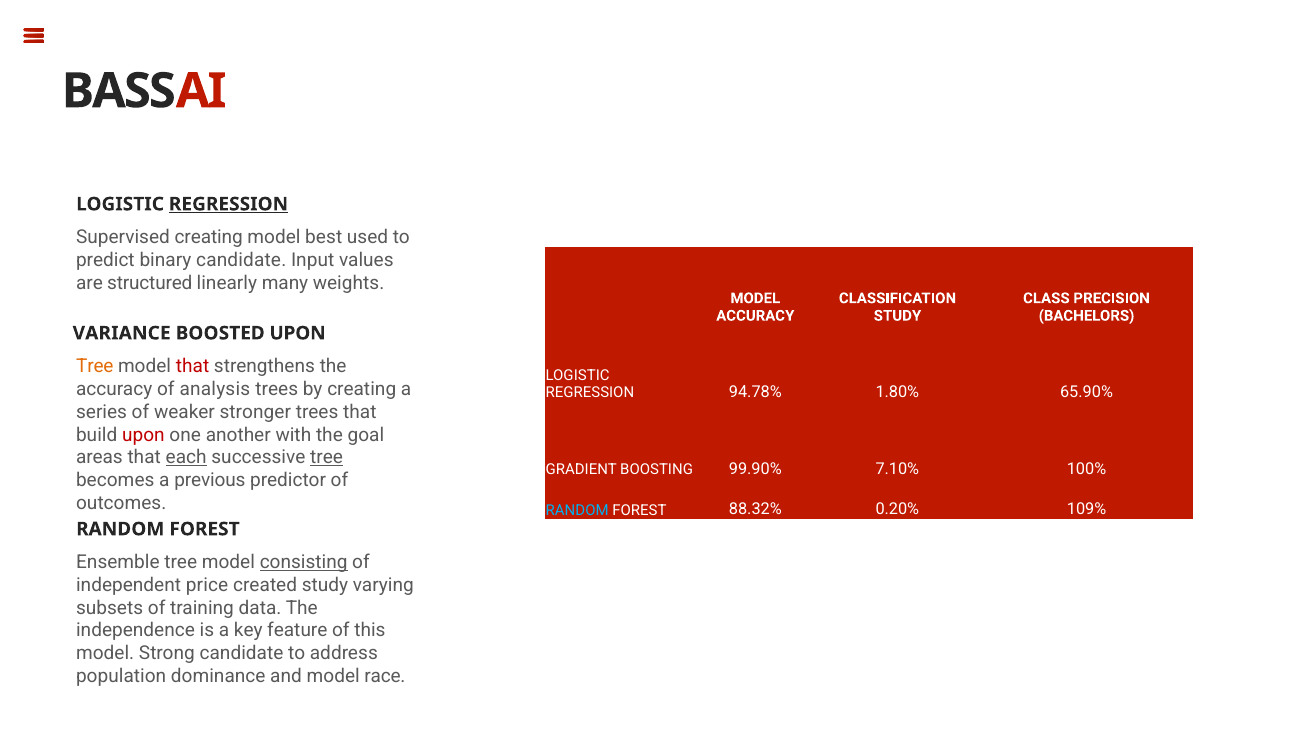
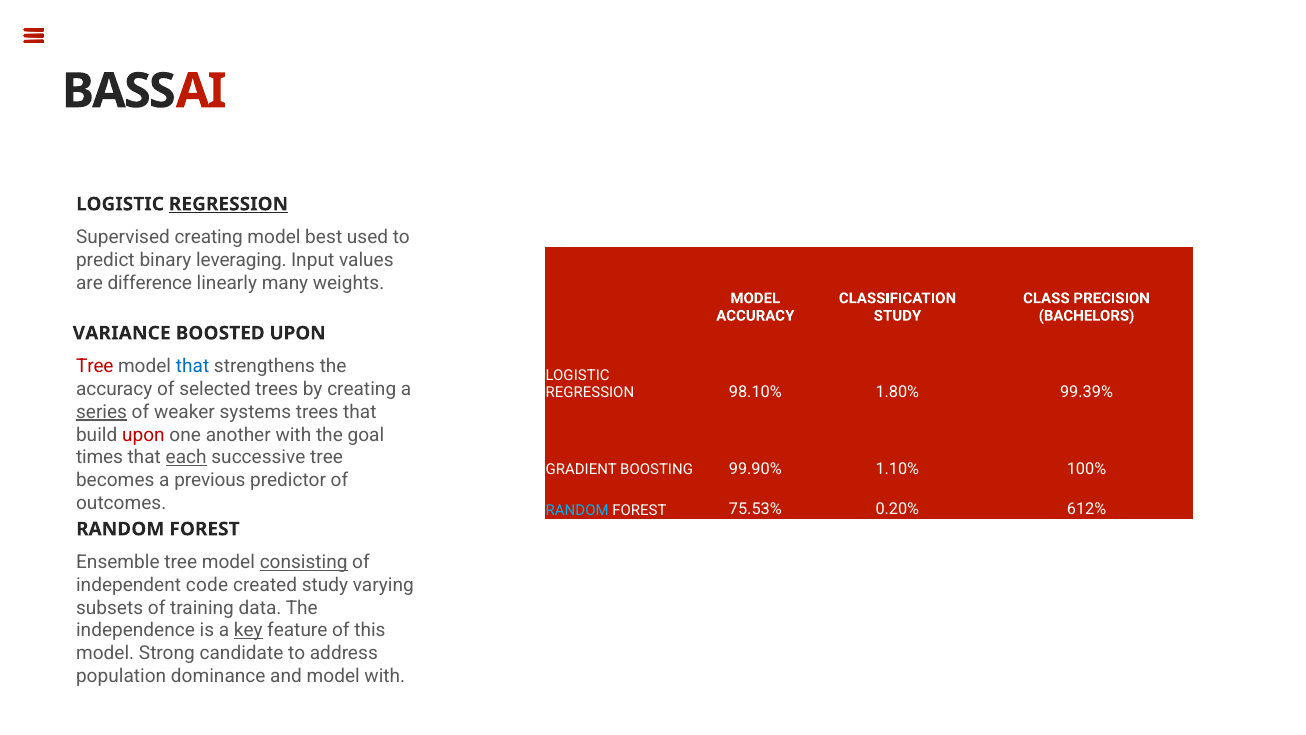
binary candidate: candidate -> leveraging (241, 260)
structured: structured -> difference (150, 283)
Tree colour: orange -> red (95, 366)
that colour: red -> blue (193, 366)
analysis: analysis -> selected (215, 389)
94.78%: 94.78% -> 98.10% (755, 392)
65.90%: 65.90% -> 99.39% (1087, 392)
series underline: none -> present (102, 412)
stronger: stronger -> systems (255, 412)
areas: areas -> times (99, 457)
tree underline: present -> none (327, 457)
7.10%: 7.10% -> 1.10% (897, 468)
88.32%: 88.32% -> 75.53% (755, 509)
109%: 109% -> 612% (1087, 509)
price: price -> code (207, 585)
key underline: none -> present (248, 630)
model race: race -> with (385, 676)
